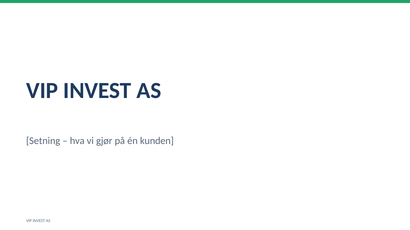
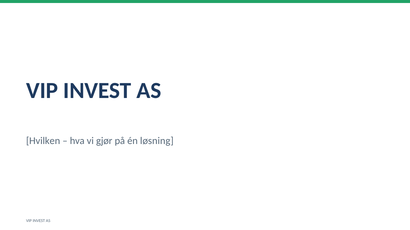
Setning: Setning -> Hvilken (43, 141)
kunden: kunden -> løsning (157, 141)
